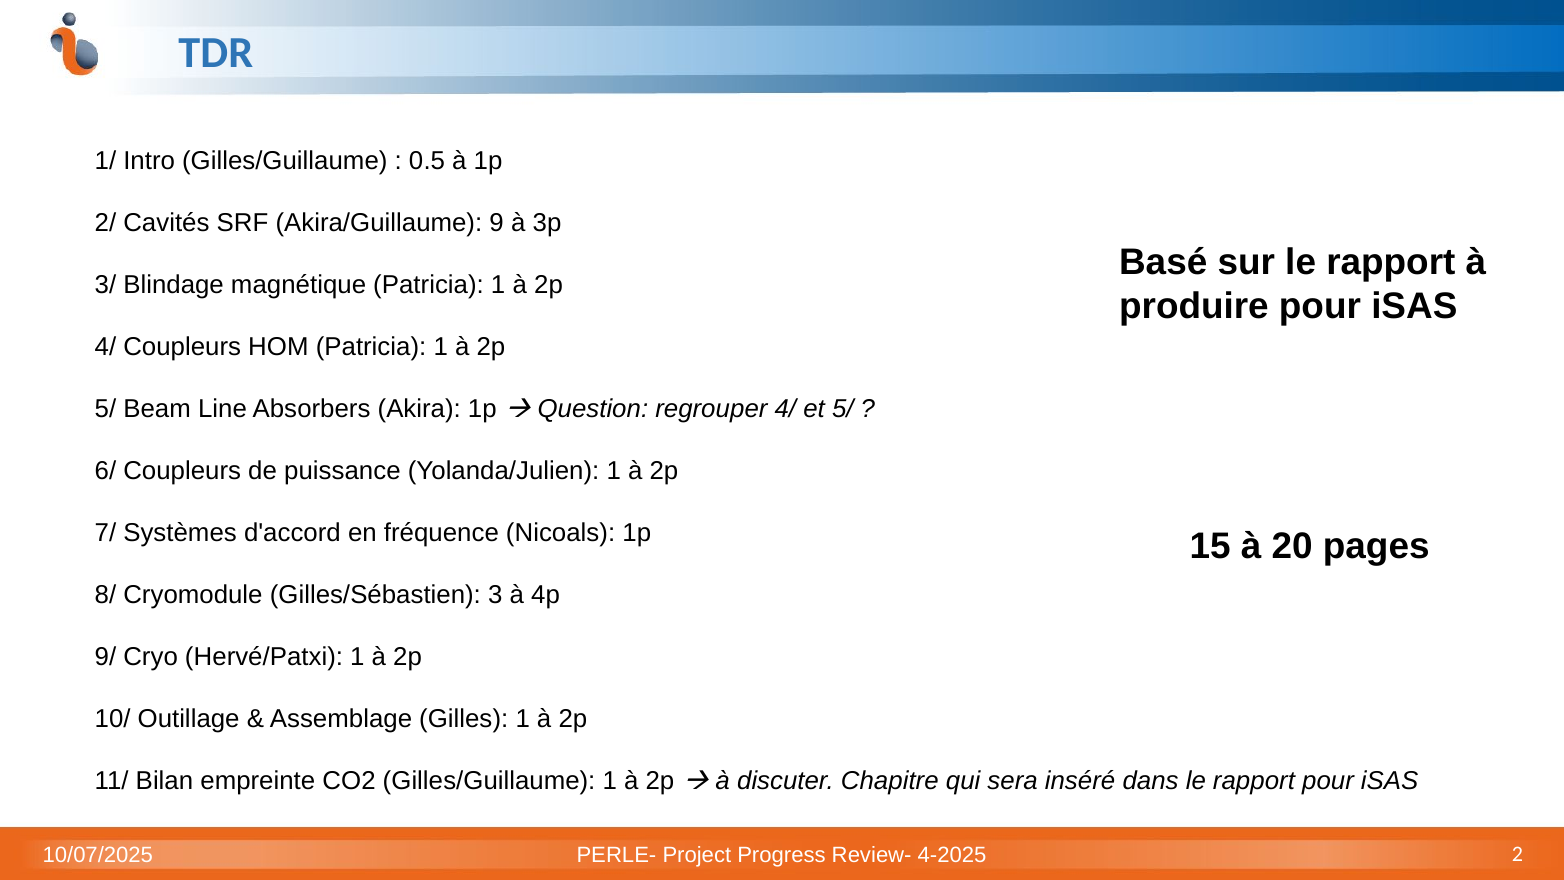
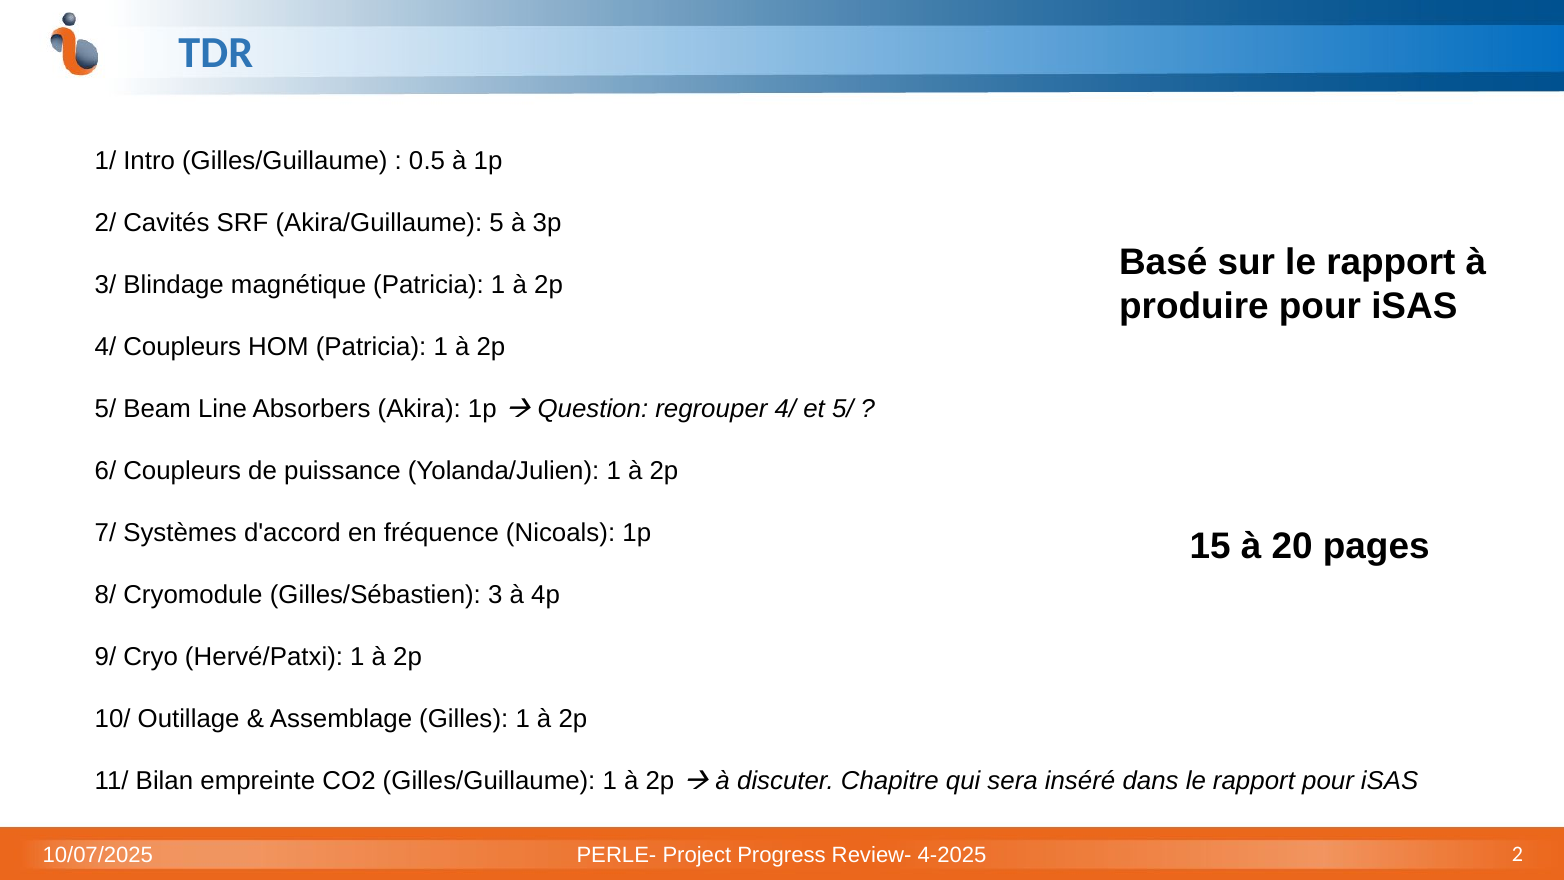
9: 9 -> 5 (497, 222)
